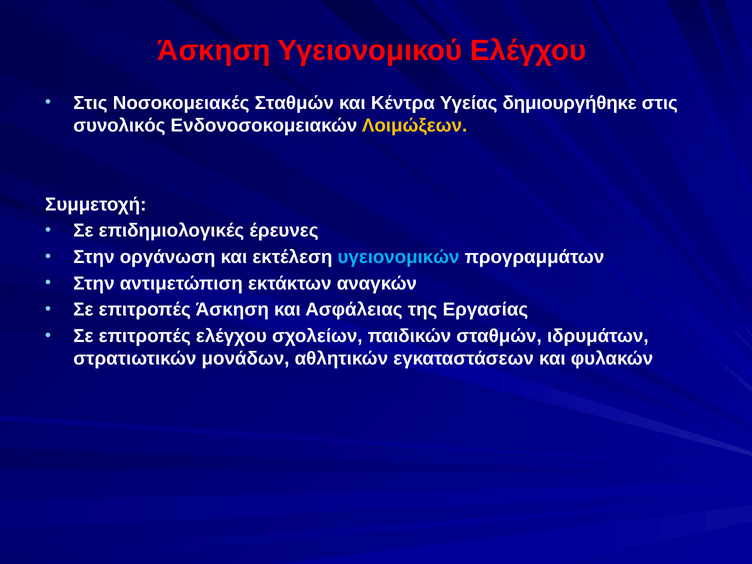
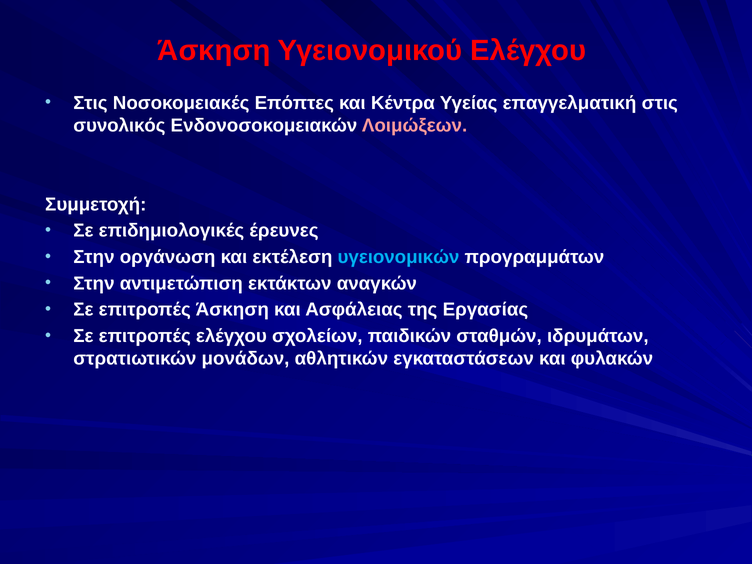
Νοσοκομειακές Σταθμών: Σταθμών -> Επόπτες (294, 103)
δημιουργήθηκε: δημιουργήθηκε -> επαγγελματική (570, 103)
Λοιμώξεων colour: yellow -> pink (415, 125)
